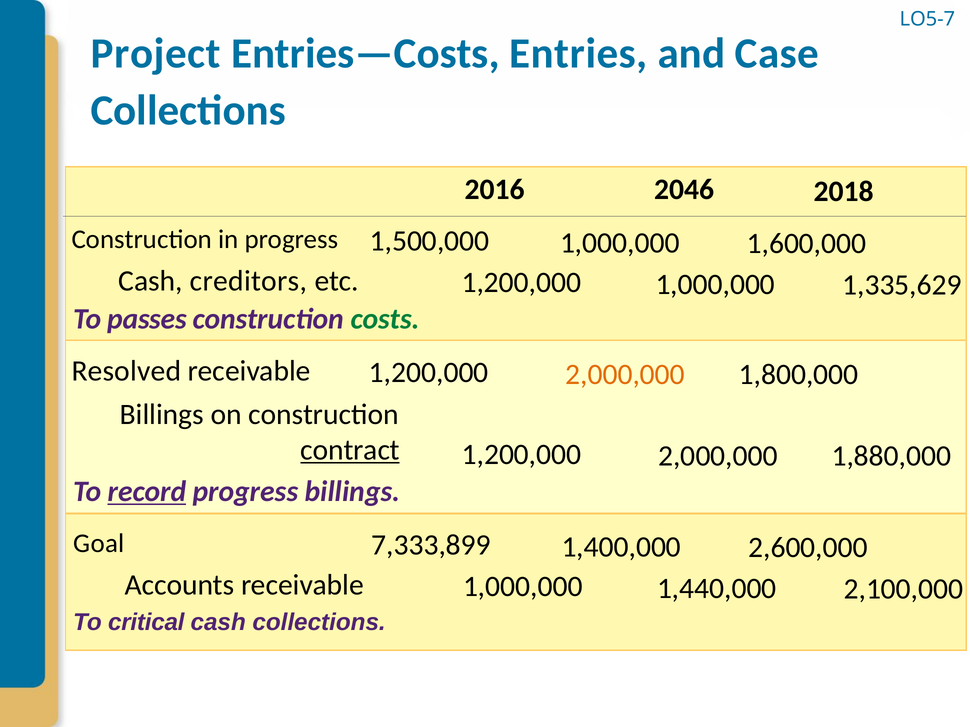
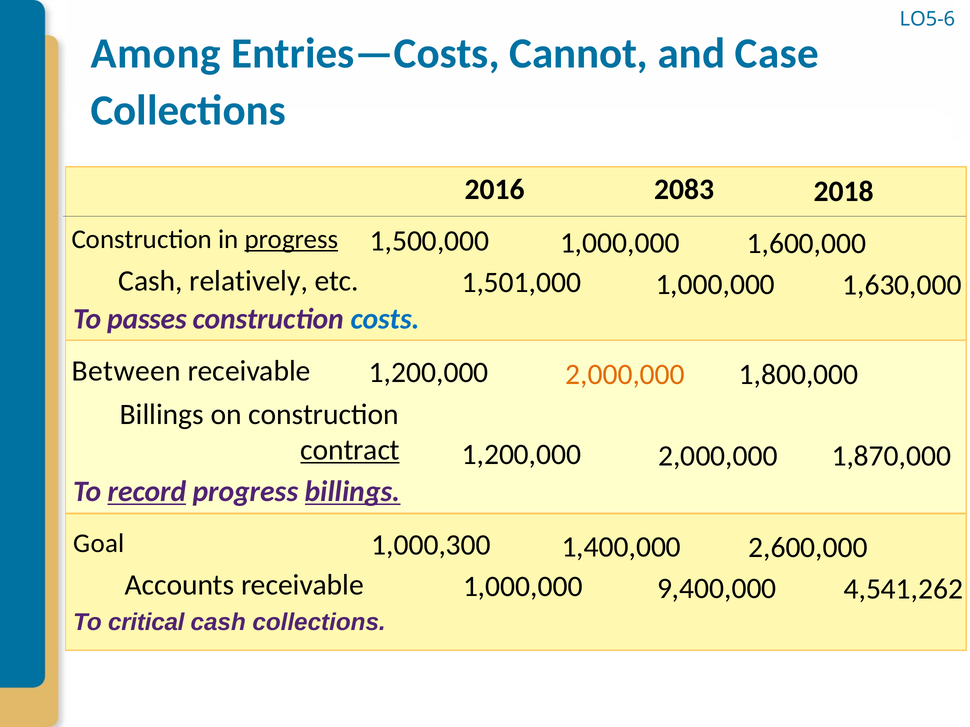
LO5-7: LO5-7 -> LO5-6 (927, 19)
Project: Project -> Among (156, 54)
Entries: Entries -> Cannot (579, 54)
2046: 2046 -> 2083 (684, 190)
progress underline: none -> present (291, 239)
creditors: creditors -> relatively (249, 281)
etc 1,200,000: 1,200,000 -> 1,501,000 (521, 283)
1,335,629: 1,335,629 -> 1,630,000 (902, 285)
costs colour: green -> blue (385, 319)
Resolved: Resolved -> Between (126, 371)
1,880,000: 1,880,000 -> 1,870,000 (891, 456)
billings underline: none -> present (353, 492)
7,333,899: 7,333,899 -> 1,000,300 (431, 545)
1,440,000: 1,440,000 -> 9,400,000 (717, 589)
2,100,000: 2,100,000 -> 4,541,262 (903, 589)
